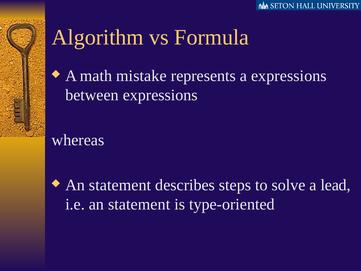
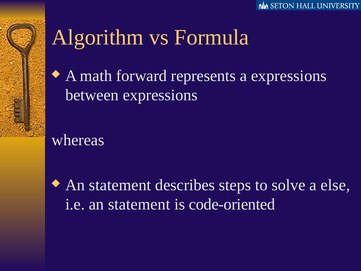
mistake: mistake -> forward (141, 76)
lead: lead -> else (335, 185)
type-oriented: type-oriented -> code-oriented (232, 204)
